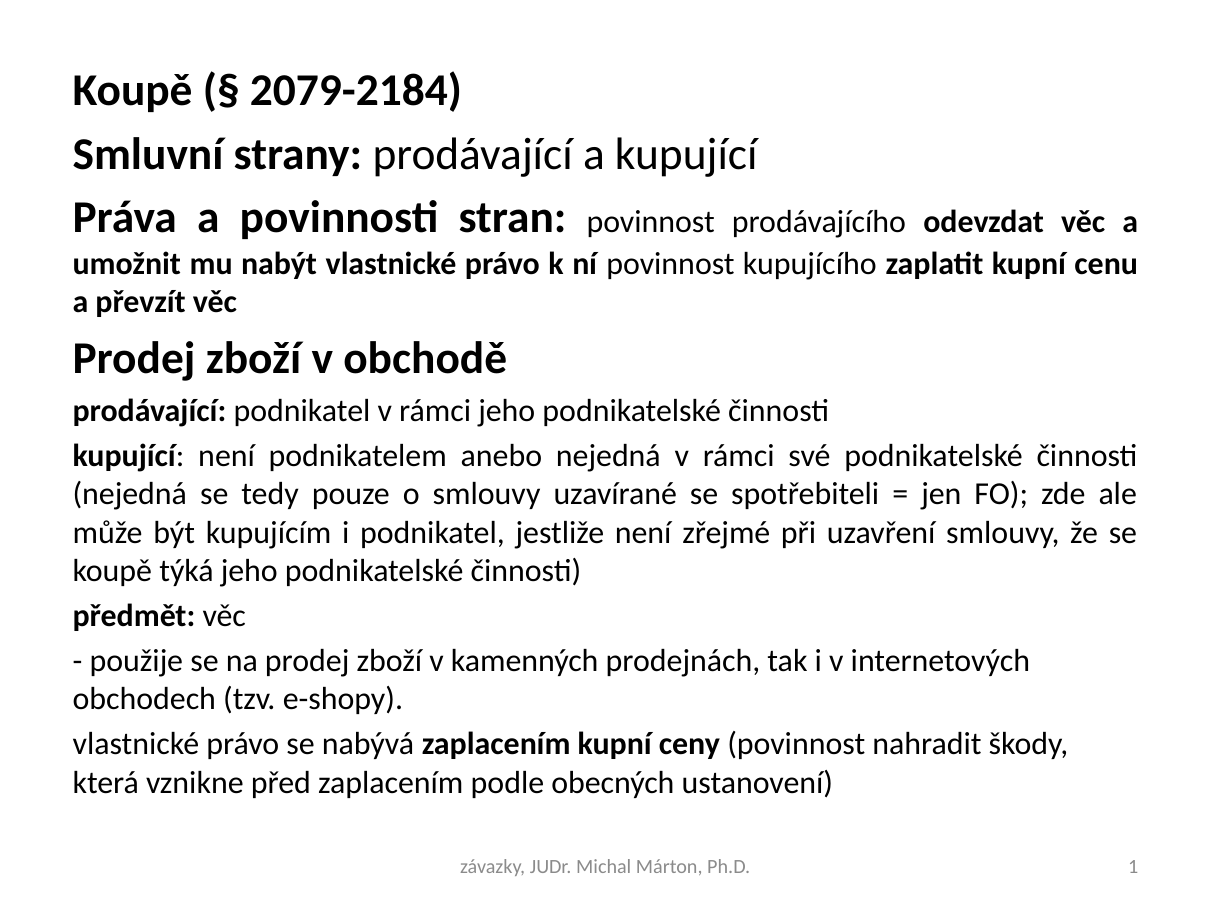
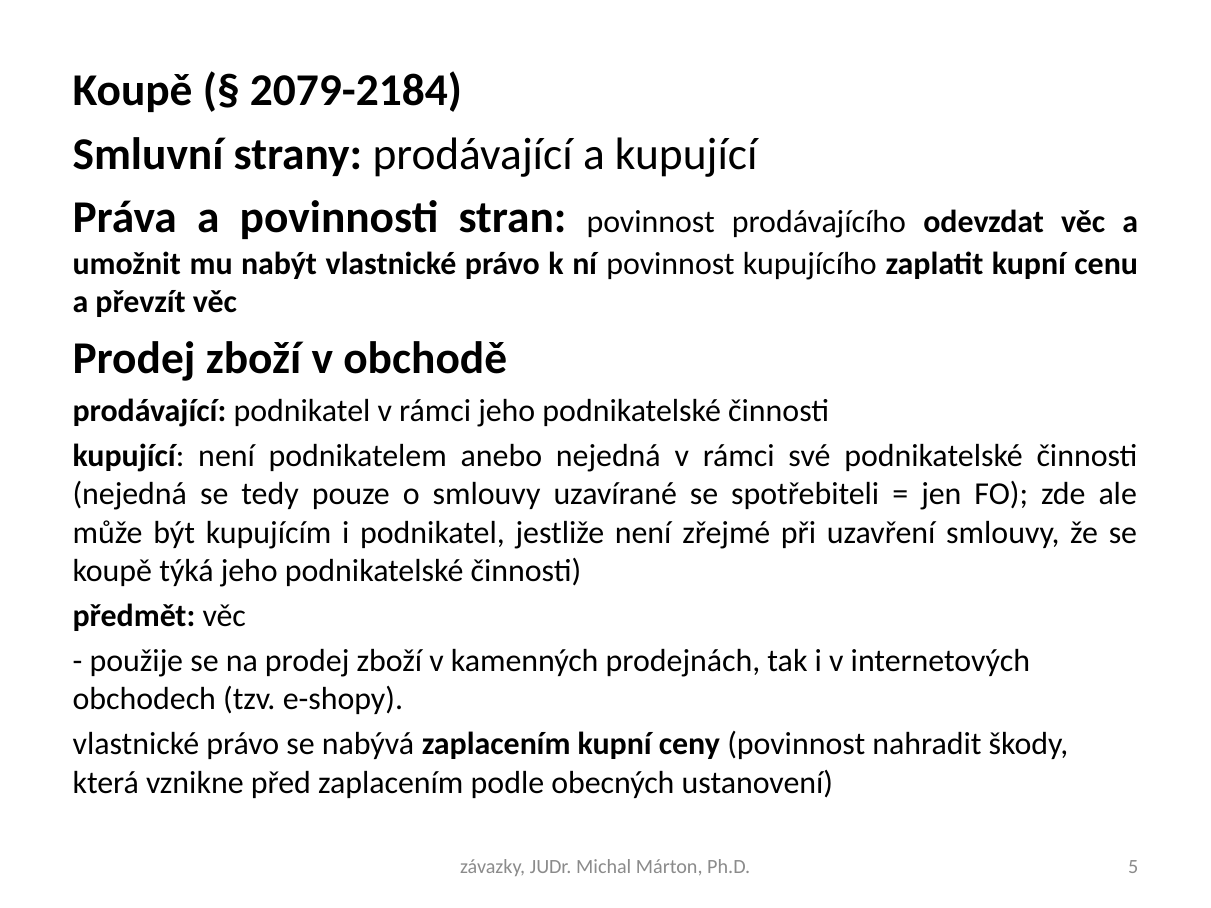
1: 1 -> 5 (1133, 867)
